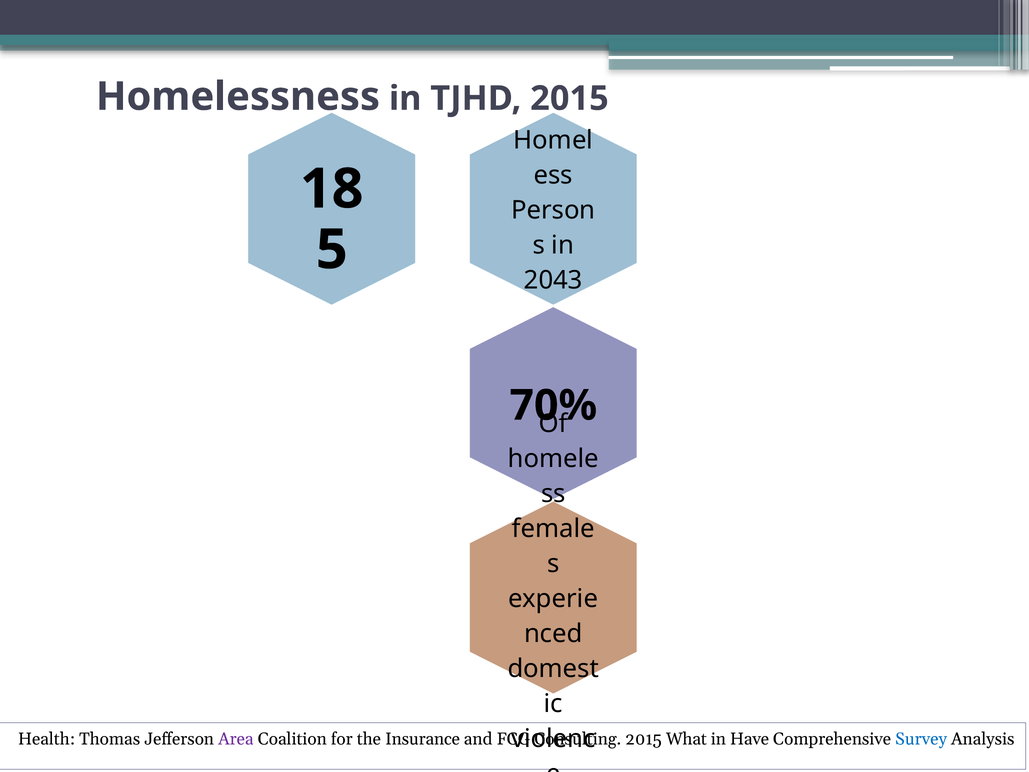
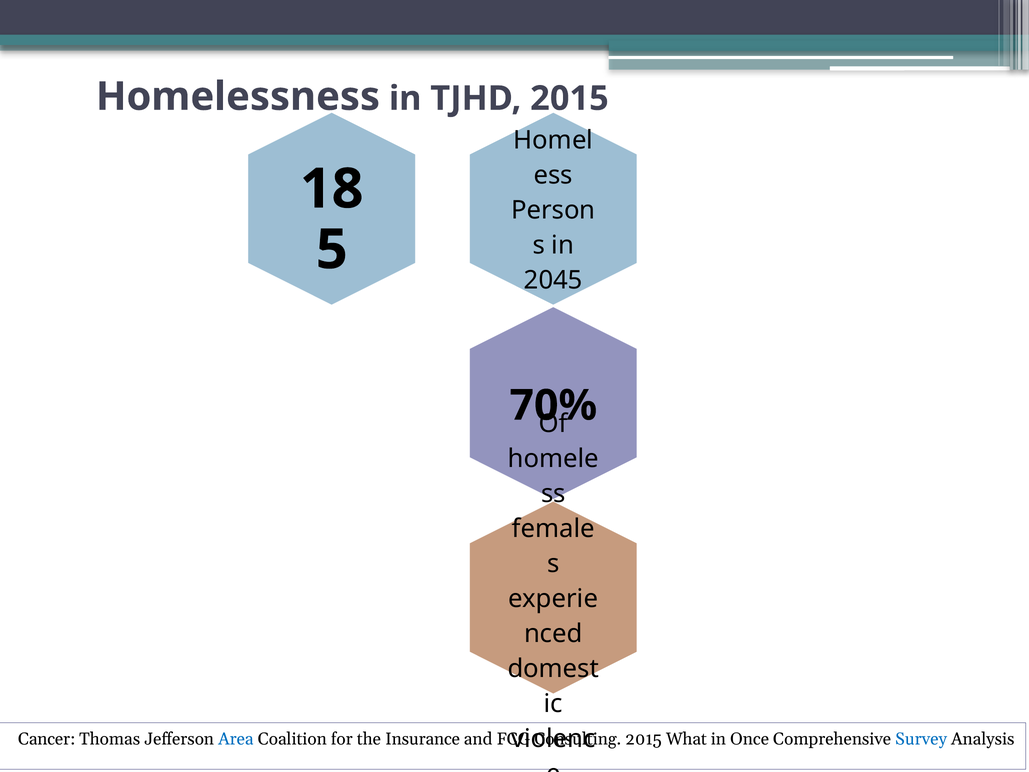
2043: 2043 -> 2045 (553, 280)
Health: Health -> Cancer (47, 739)
Area colour: purple -> blue (236, 739)
Have: Have -> Once (750, 739)
